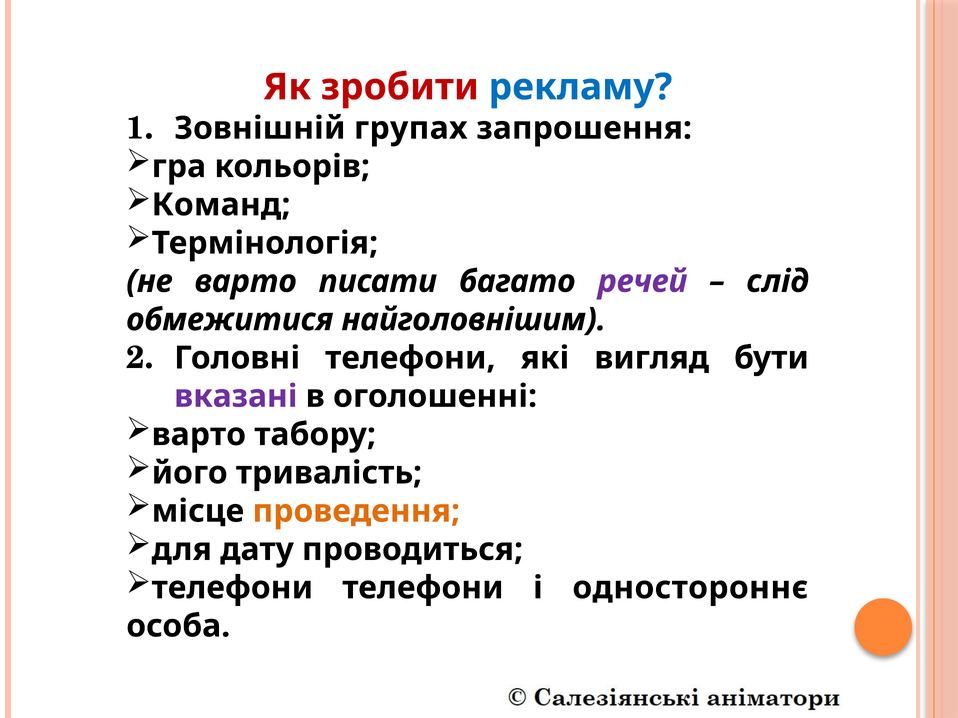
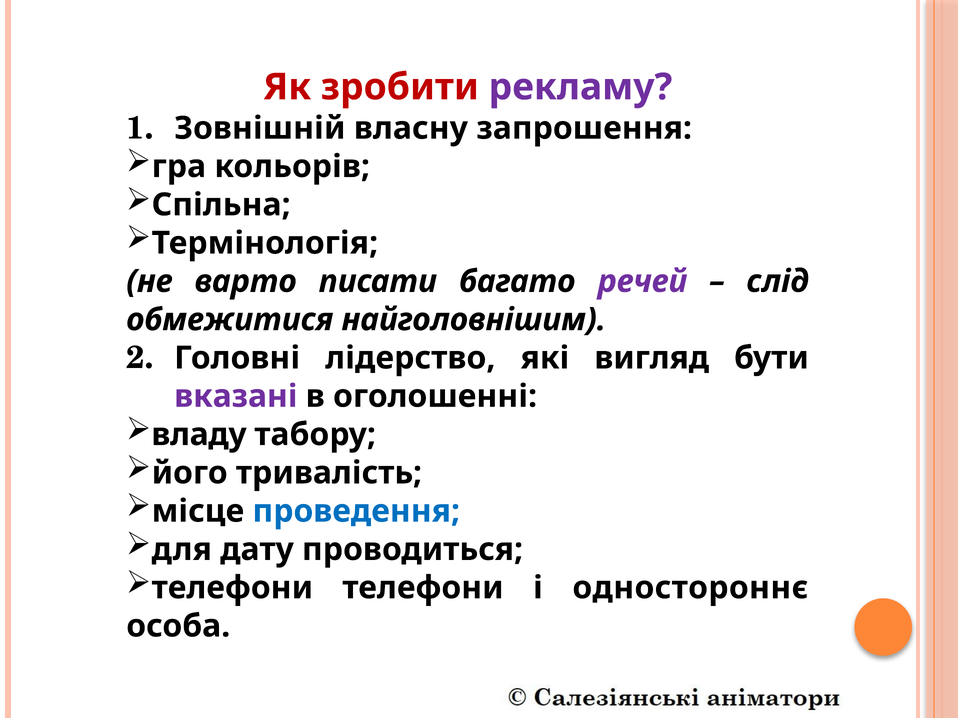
рекламу colour: blue -> purple (580, 87)
групах: групах -> власну (411, 128)
Команд: Команд -> Спільна (221, 205)
Головні телефони: телефони -> лідерство (410, 358)
варто: варто -> владу (199, 435)
проведення colour: orange -> blue (356, 511)
